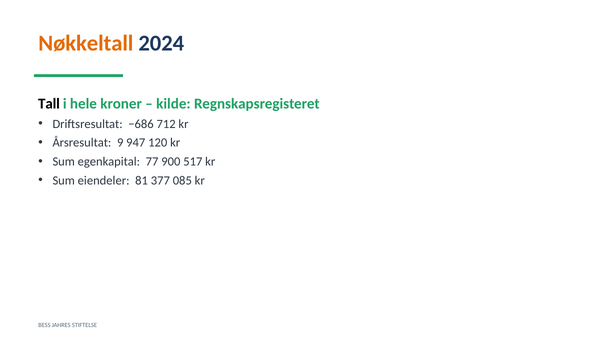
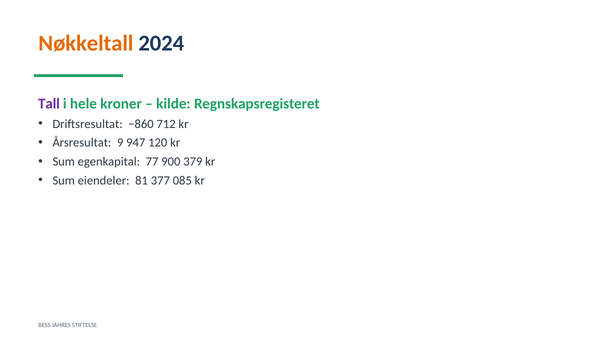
Tall colour: black -> purple (49, 104)
−686: −686 -> −860 (141, 124)
517: 517 -> 379 (193, 162)
